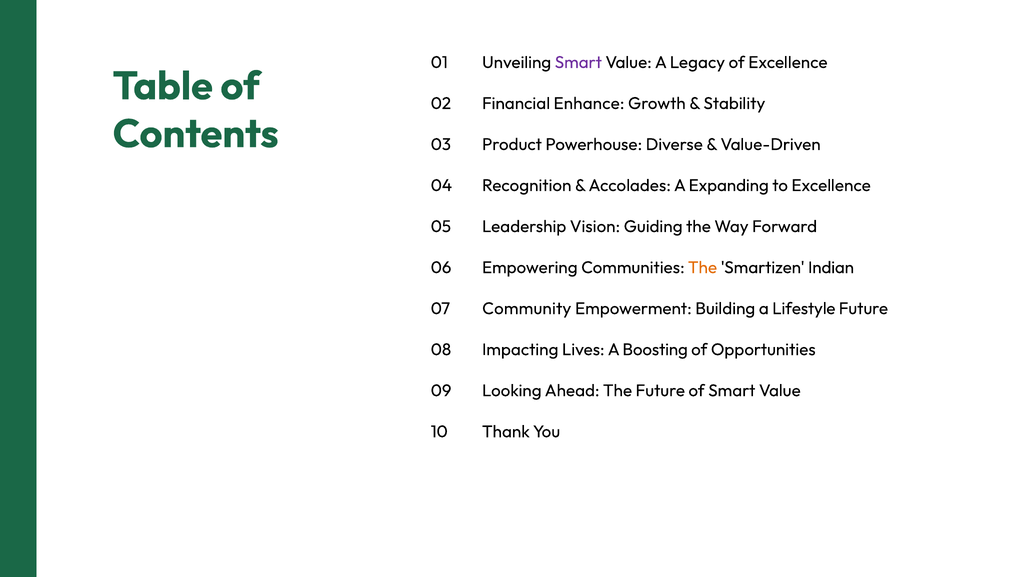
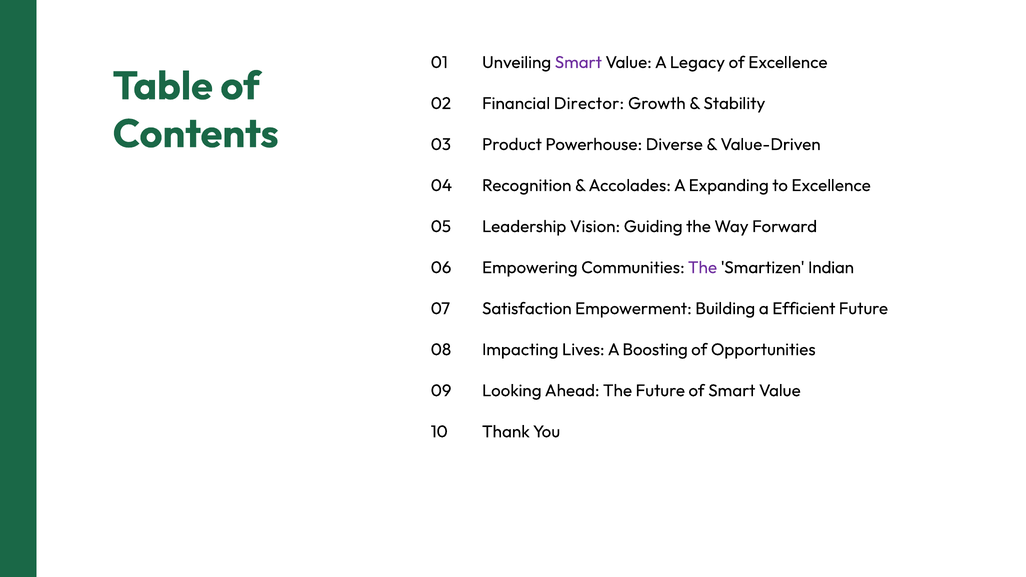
Enhance: Enhance -> Director (589, 103)
The colour: orange -> purple (702, 268)
Community: Community -> Satisfaction (527, 309)
Lifestyle: Lifestyle -> Efficient (804, 309)
